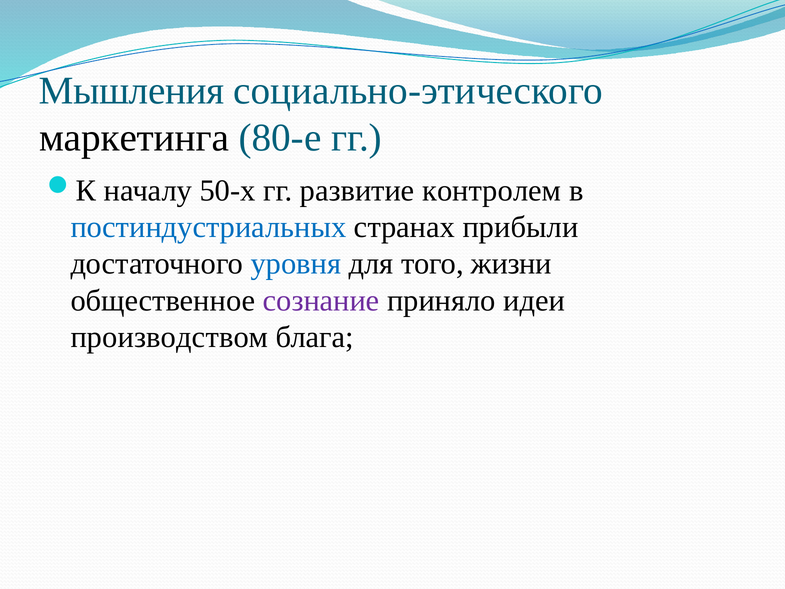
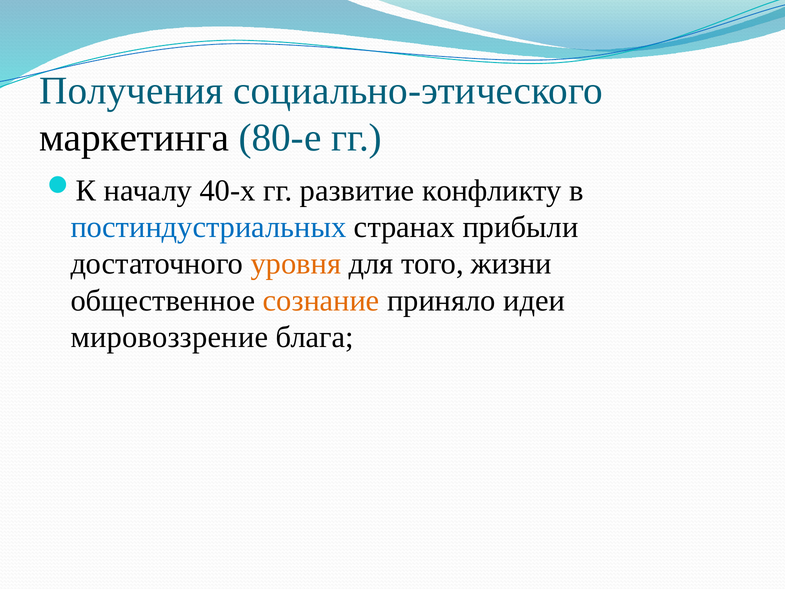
Мышления: Мышления -> Получения (131, 91)
50-х: 50-х -> 40-х (228, 190)
контролем: контролем -> конфликту (492, 190)
уровня colour: blue -> orange (296, 264)
сознание colour: purple -> orange (321, 300)
производством: производством -> мировоззрение (169, 337)
